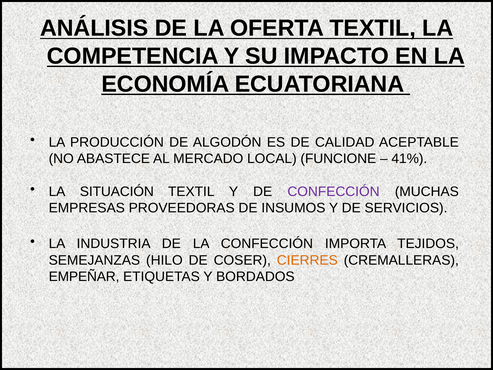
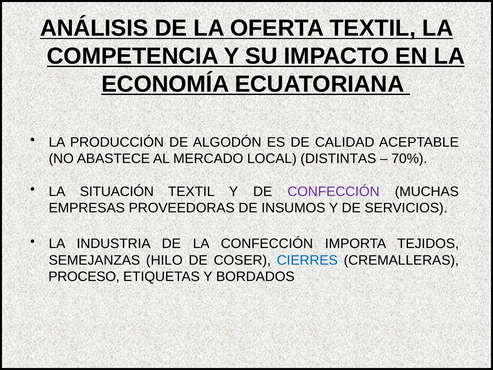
FUNCIONE: FUNCIONE -> DISTINTAS (338, 159)
41%: 41% -> 70% (409, 159)
CIERRES colour: orange -> blue (307, 260)
EMPEÑAR: EMPEÑAR -> PROCESO (84, 276)
